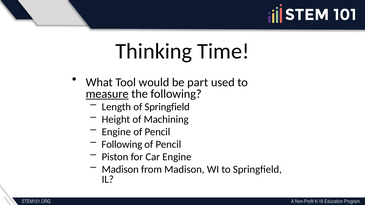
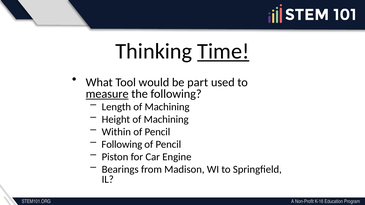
Time underline: none -> present (223, 51)
Length of Springfield: Springfield -> Machining (167, 107)
Engine: Engine -> Within (116, 132)
Madison: Madison -> Bearings (120, 170)
